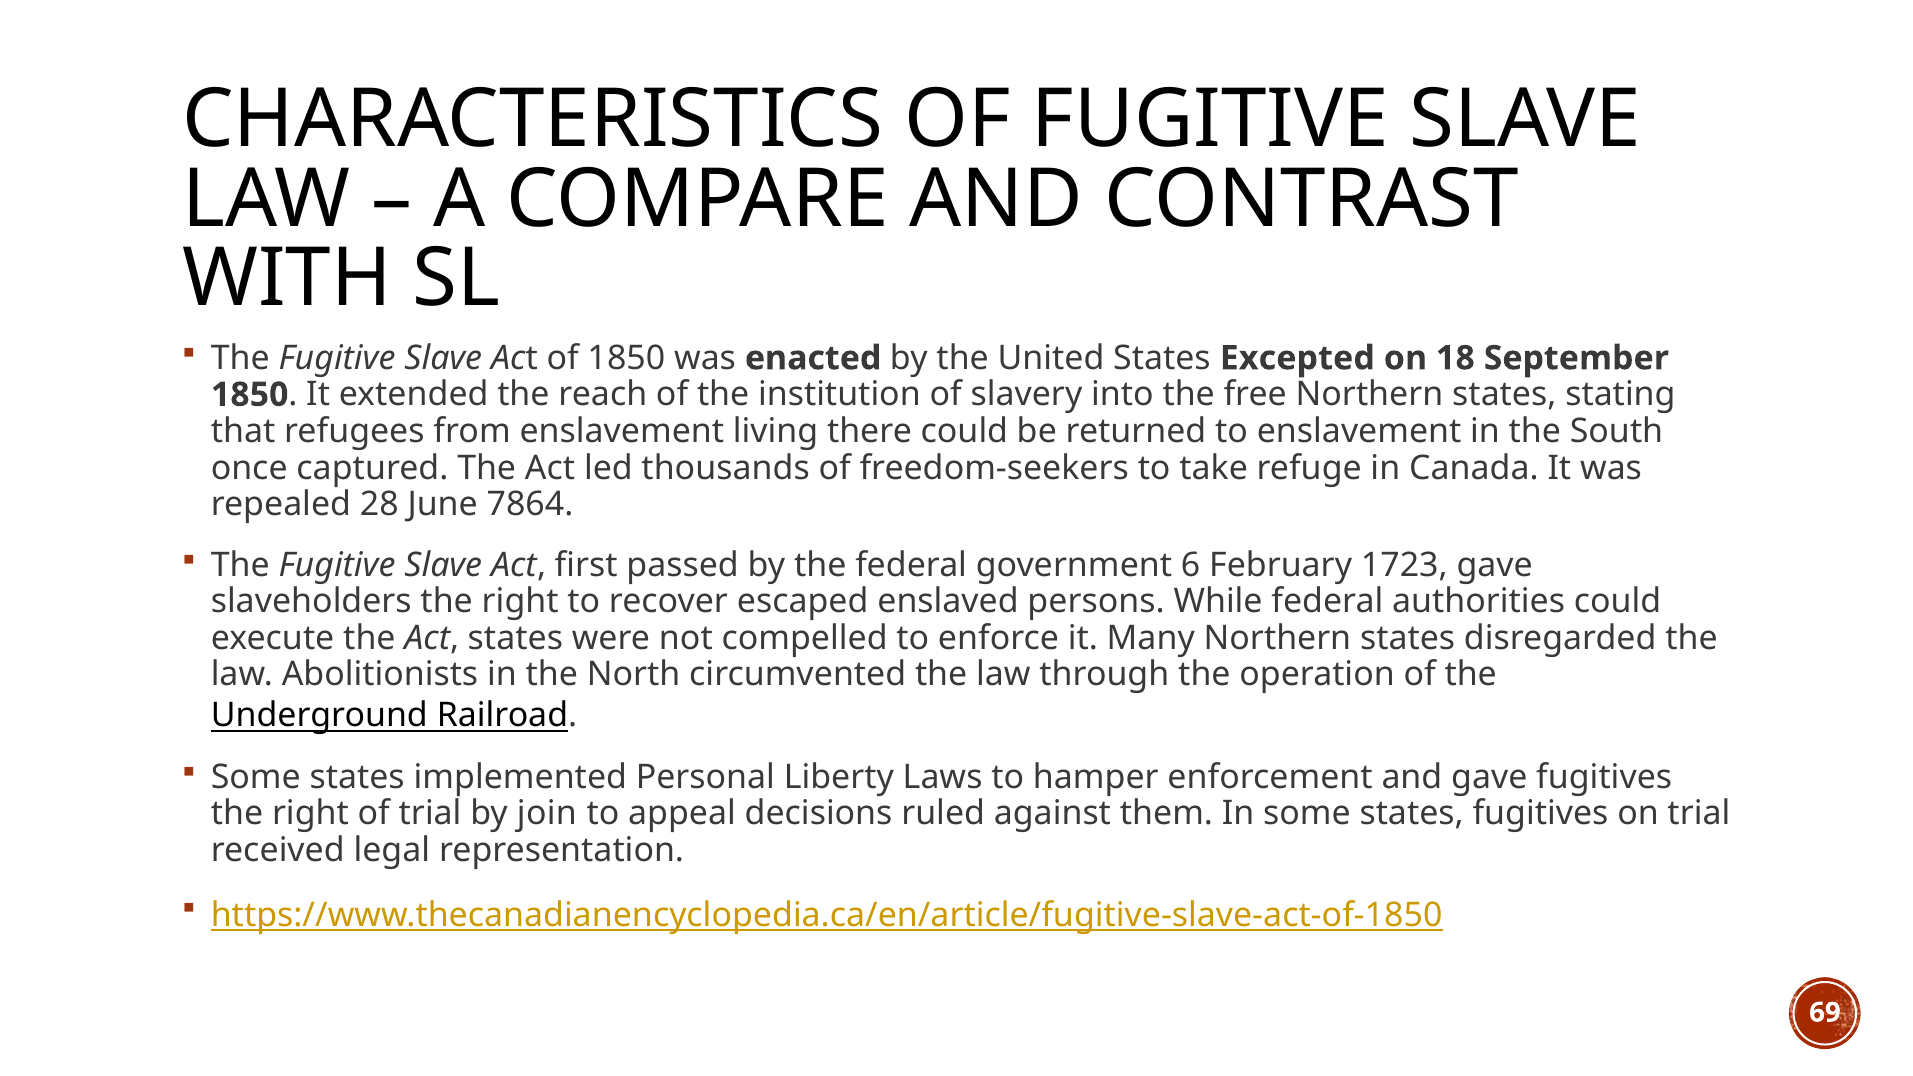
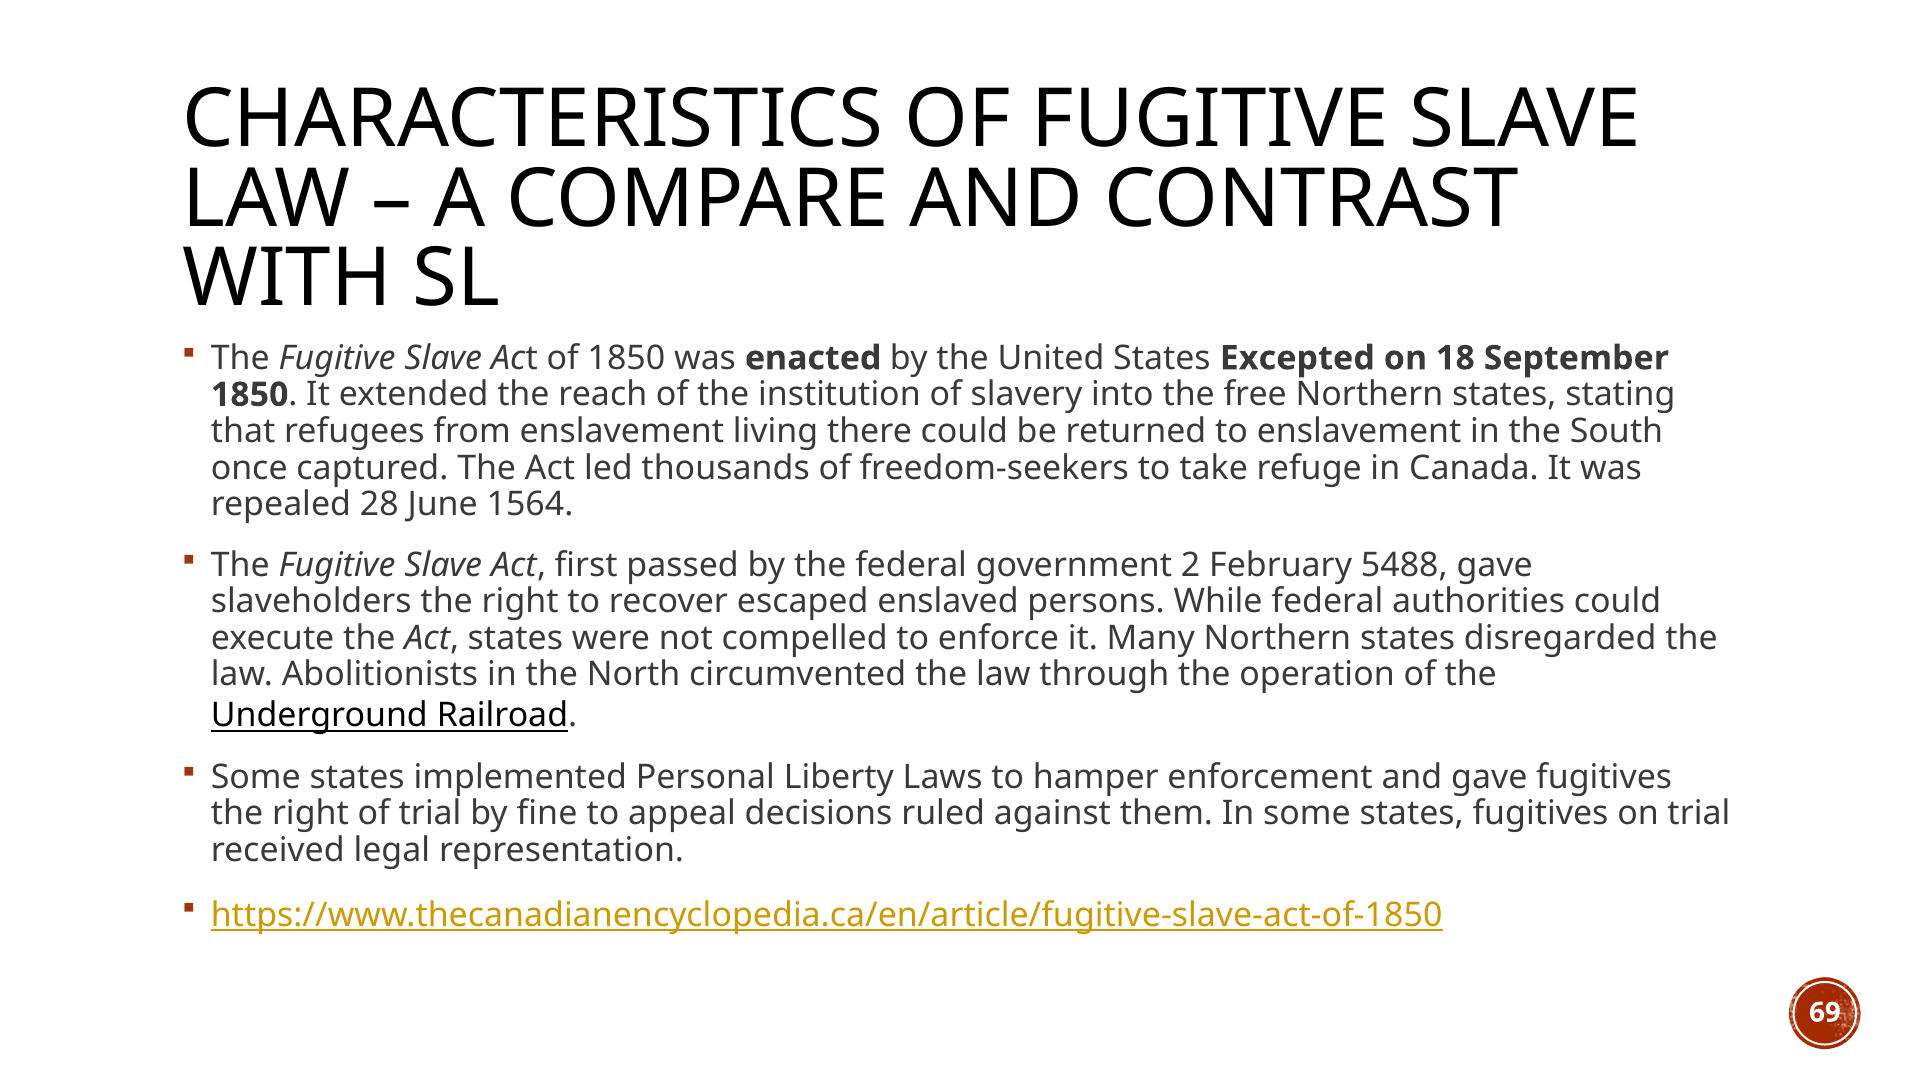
7864: 7864 -> 1564 (530, 505)
6: 6 -> 2 (1191, 565)
1723: 1723 -> 5488 (1404, 565)
join: join -> fine (547, 814)
